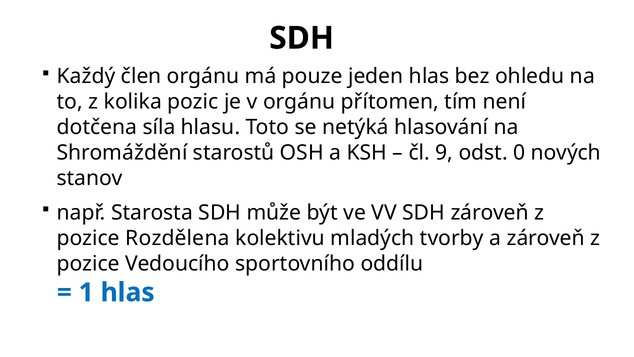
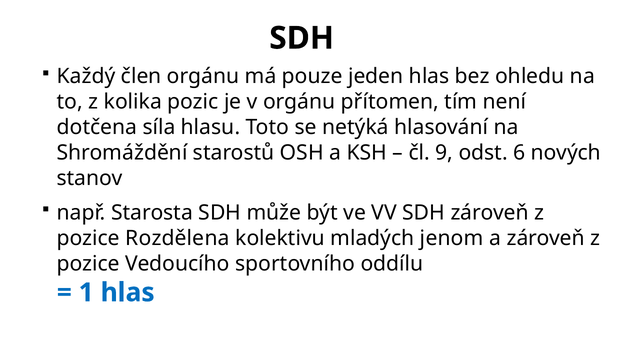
0: 0 -> 6 (519, 153)
tvorby: tvorby -> jenom (452, 238)
